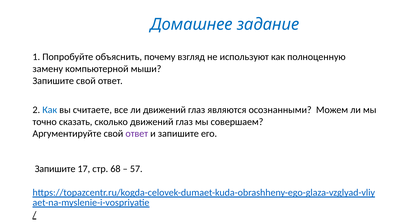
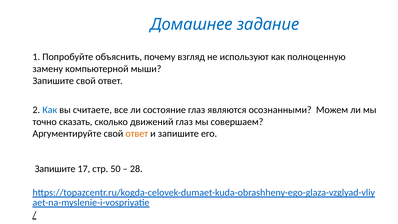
ли движений: движений -> состояние (164, 110)
ответ colour: purple -> orange (137, 134)
68: 68 -> 50 (115, 169)
57: 57 -> 28 (136, 169)
